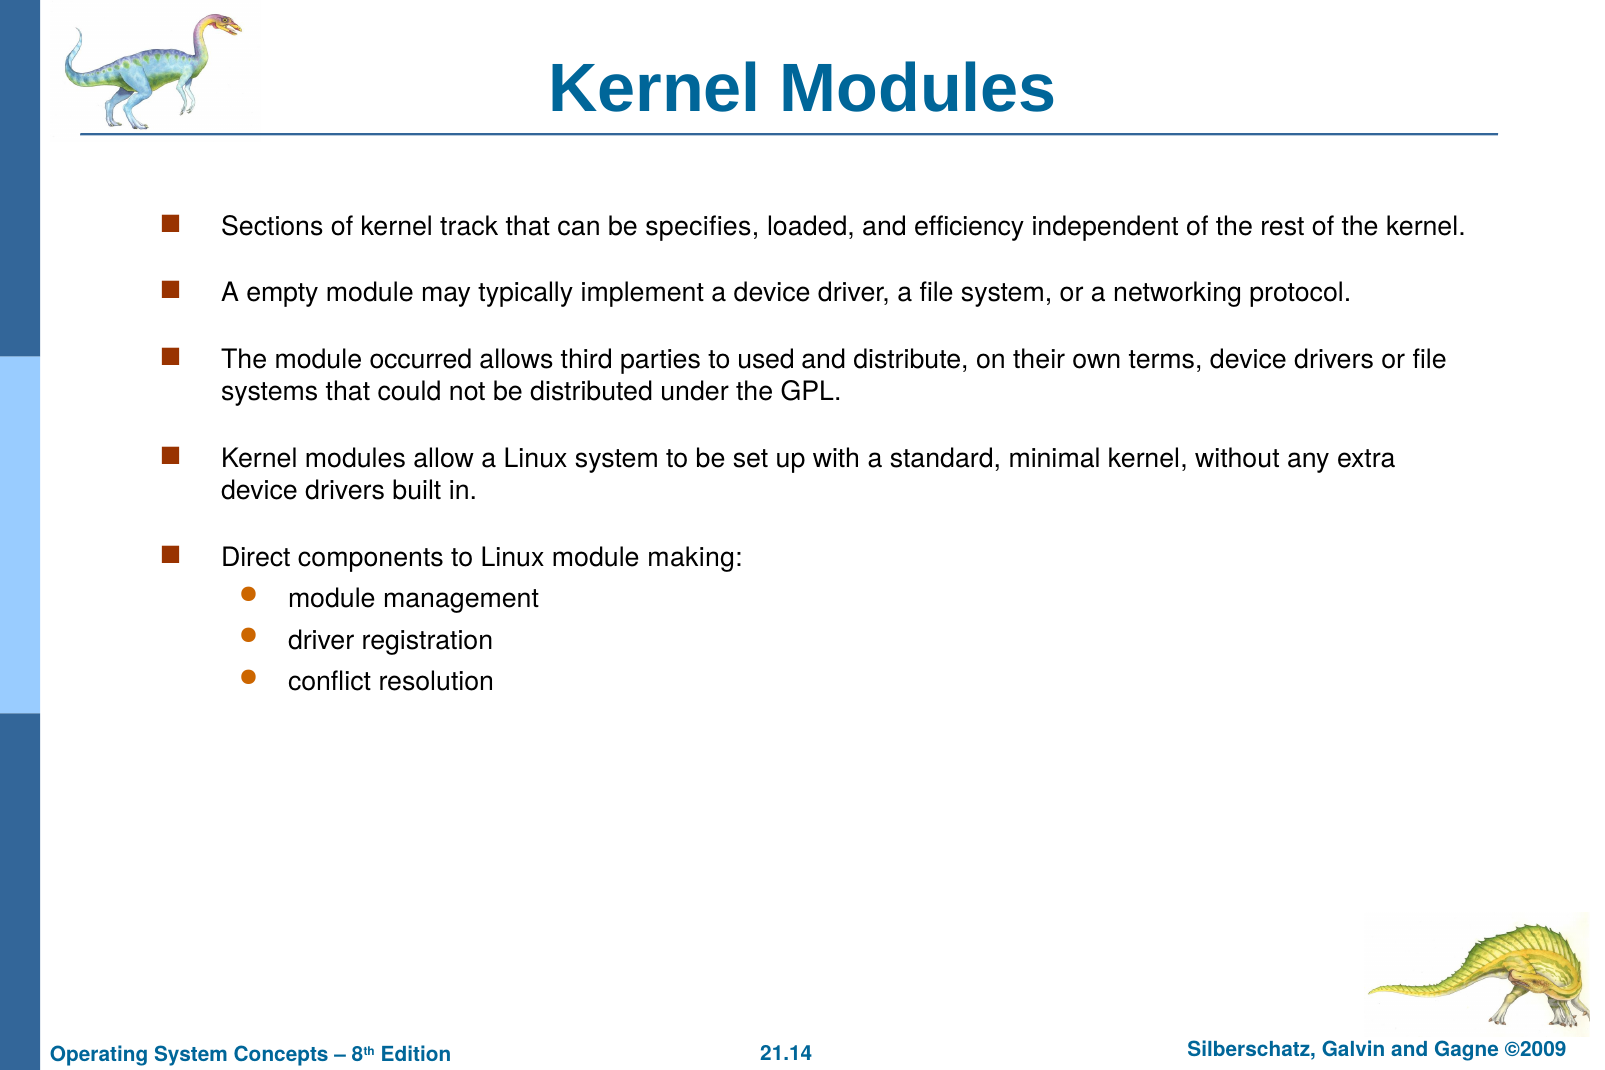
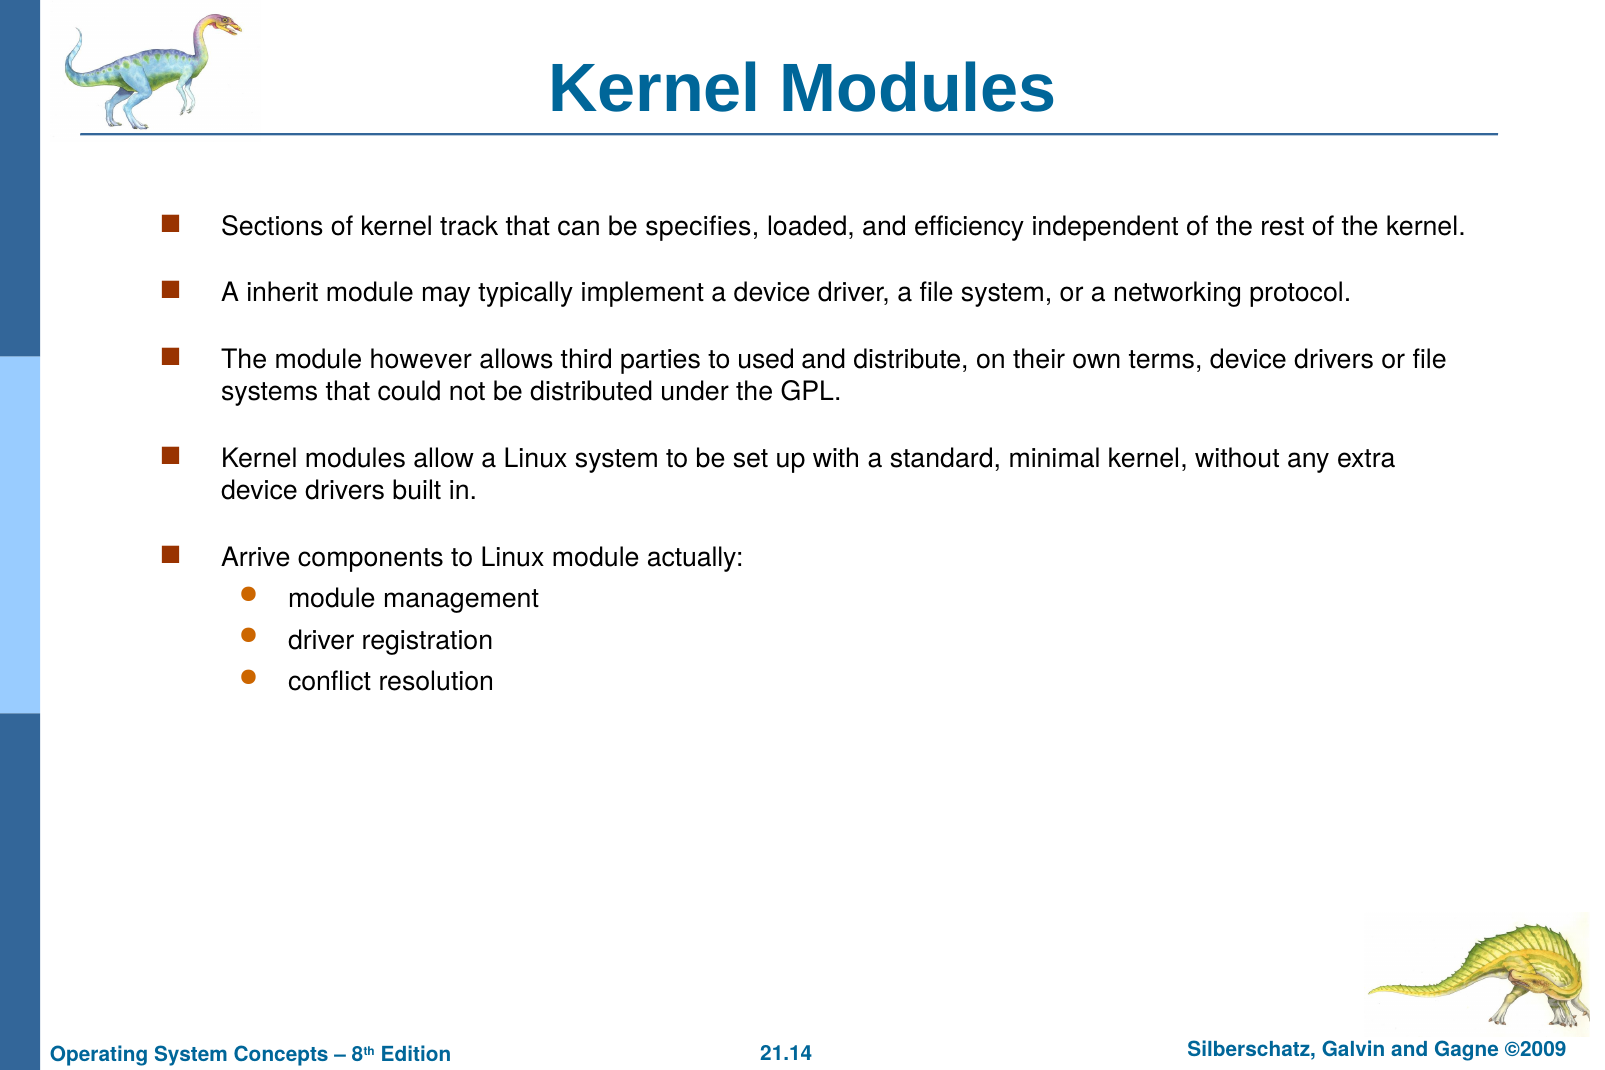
empty: empty -> inherit (282, 293)
occurred: occurred -> however (421, 360)
Direct: Direct -> Arrive (256, 558)
making: making -> actually (695, 558)
